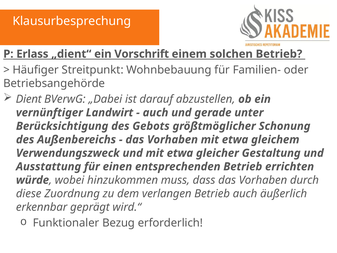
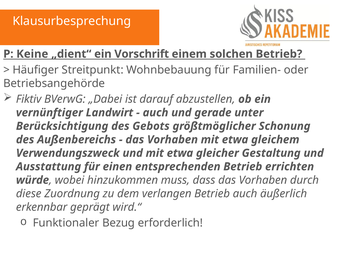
Erlass: Erlass -> Keine (32, 54)
Dient: Dient -> Fiktiv (29, 99)
